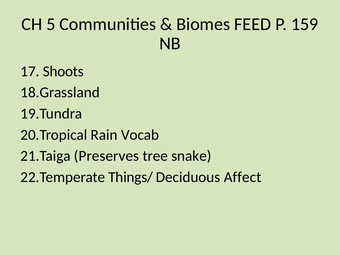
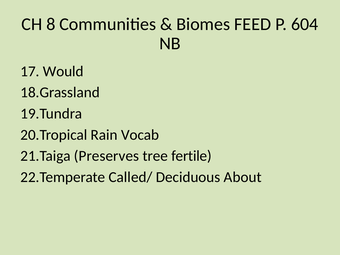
5: 5 -> 8 (51, 24)
159: 159 -> 604 (305, 24)
Shoots: Shoots -> Would (63, 71)
snake: snake -> fertile (191, 156)
Things/: Things/ -> Called/ (130, 177)
Affect: Affect -> About (243, 177)
